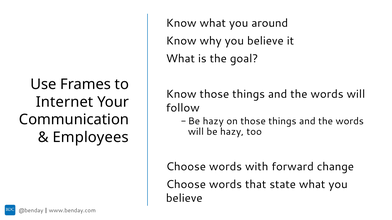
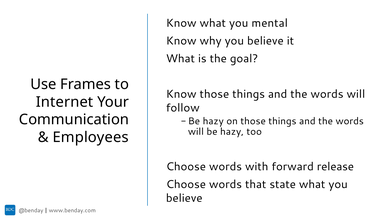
around: around -> mental (270, 23)
change: change -> release (335, 167)
